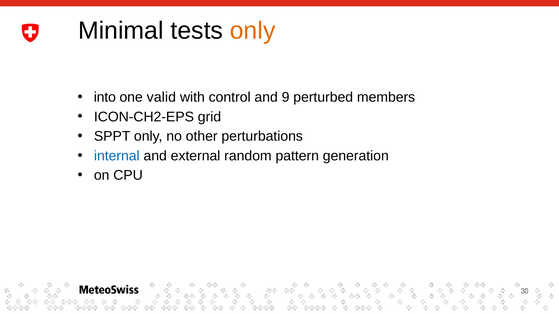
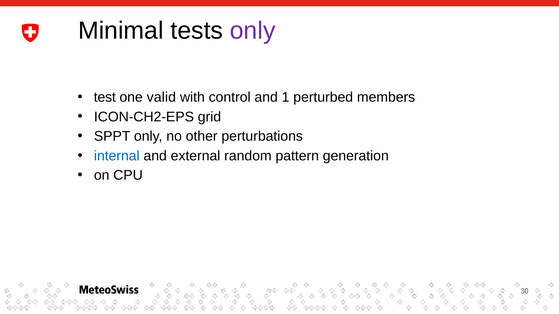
only colour: orange -> purple (253, 31)
into: into -> test (105, 97)
9: 9 -> 1 (286, 97)
